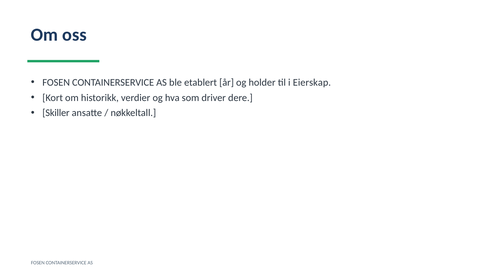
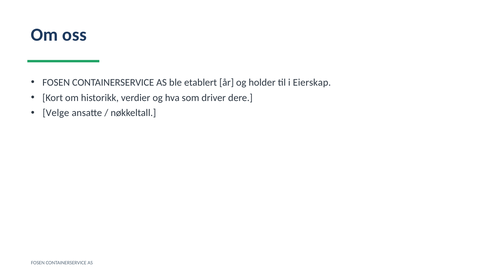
Skiller: Skiller -> Velge (56, 113)
